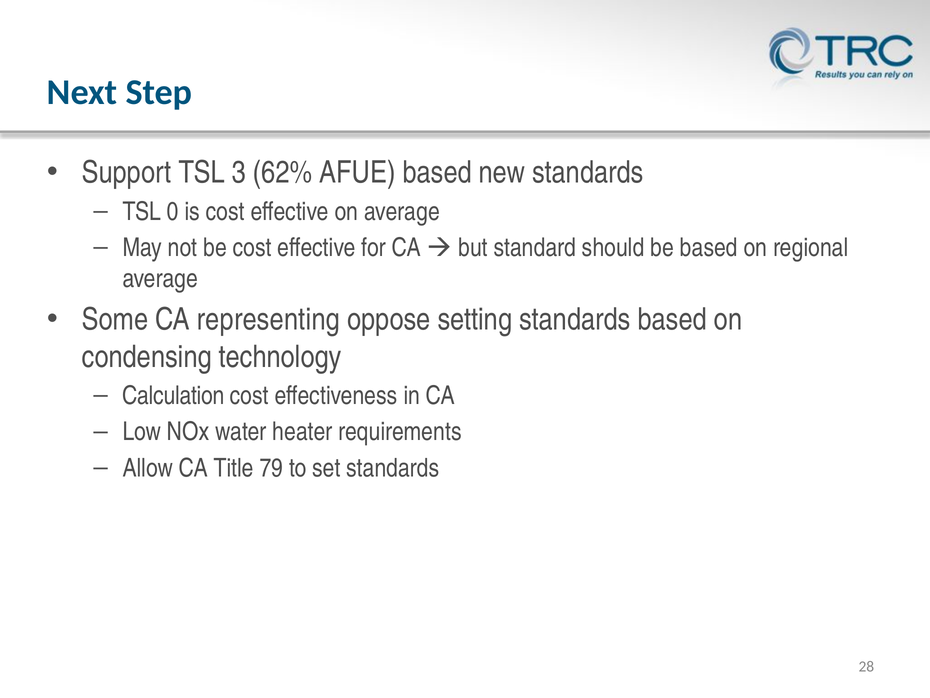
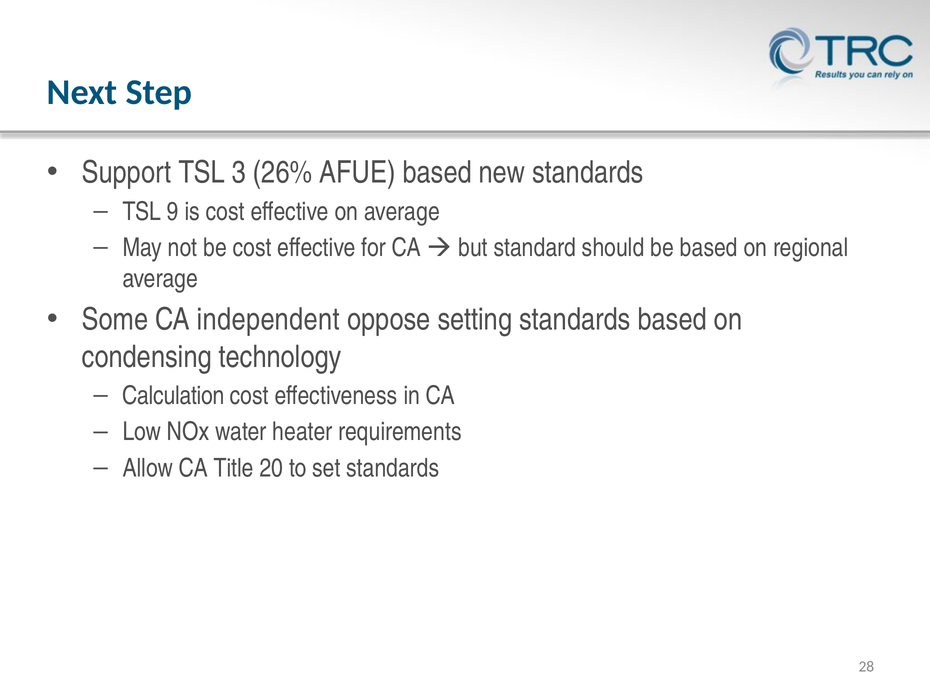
62%: 62% -> 26% (283, 173)
0: 0 -> 9 (173, 212)
representing: representing -> independent (268, 319)
79: 79 -> 20 (271, 468)
